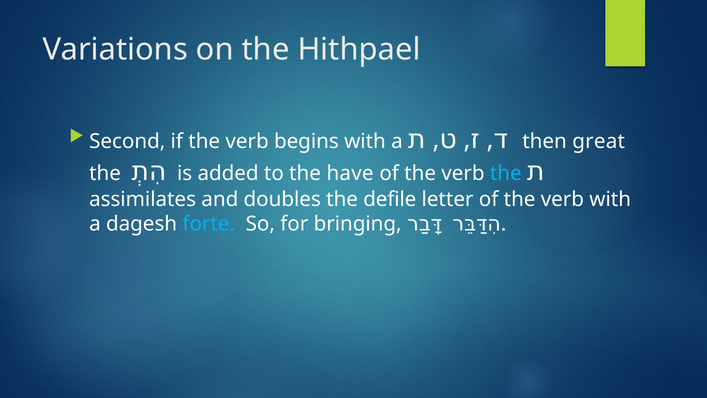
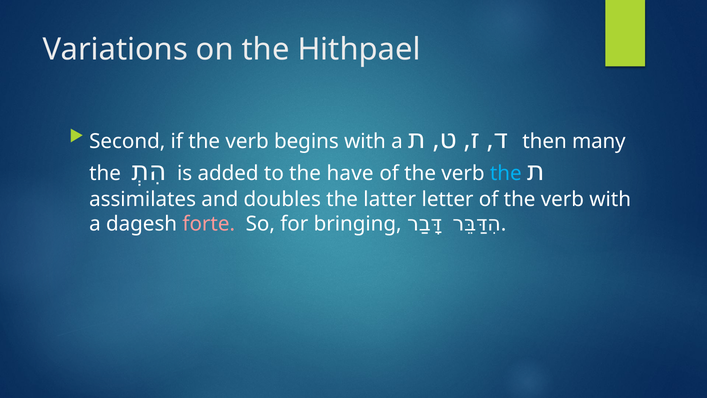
great: great -> many (599, 141)
defile: defile -> latter (390, 199)
forte colour: light blue -> pink (209, 224)
